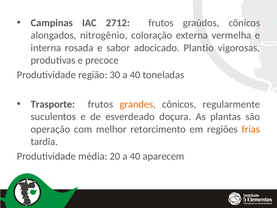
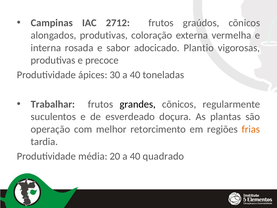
alongados nitrogênio: nitrogênio -> produtivas (104, 35)
região: região -> ápices (93, 75)
Trasporte: Trasporte -> Trabalhar (53, 104)
grandes colour: orange -> black (138, 104)
aparecem: aparecem -> quadrado (163, 156)
